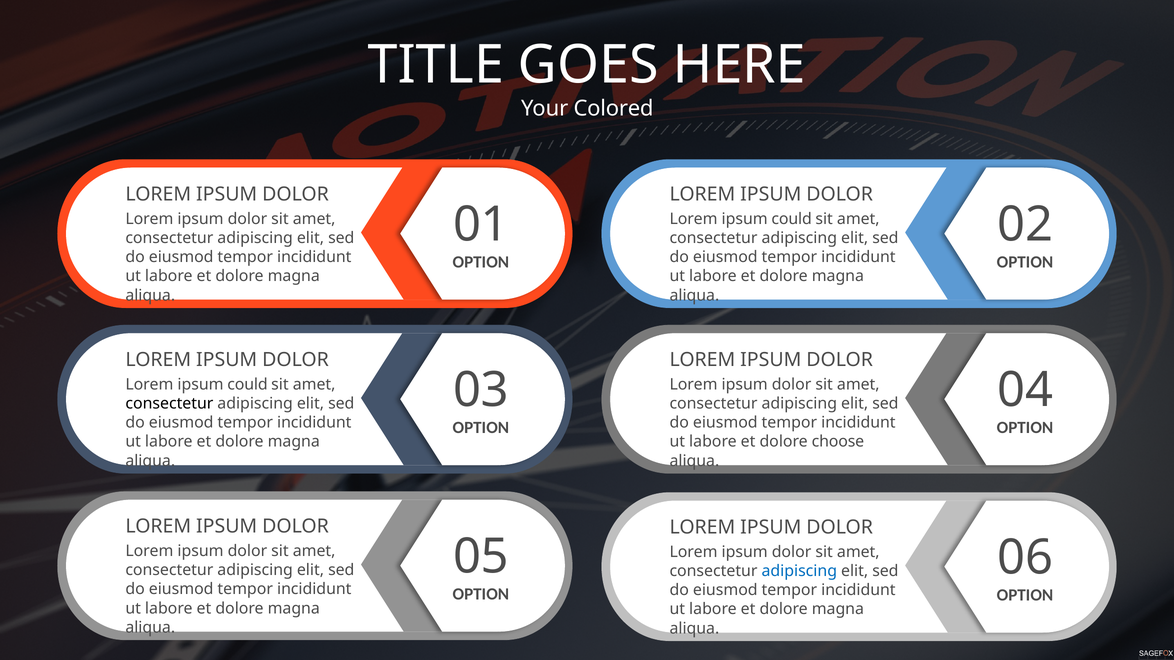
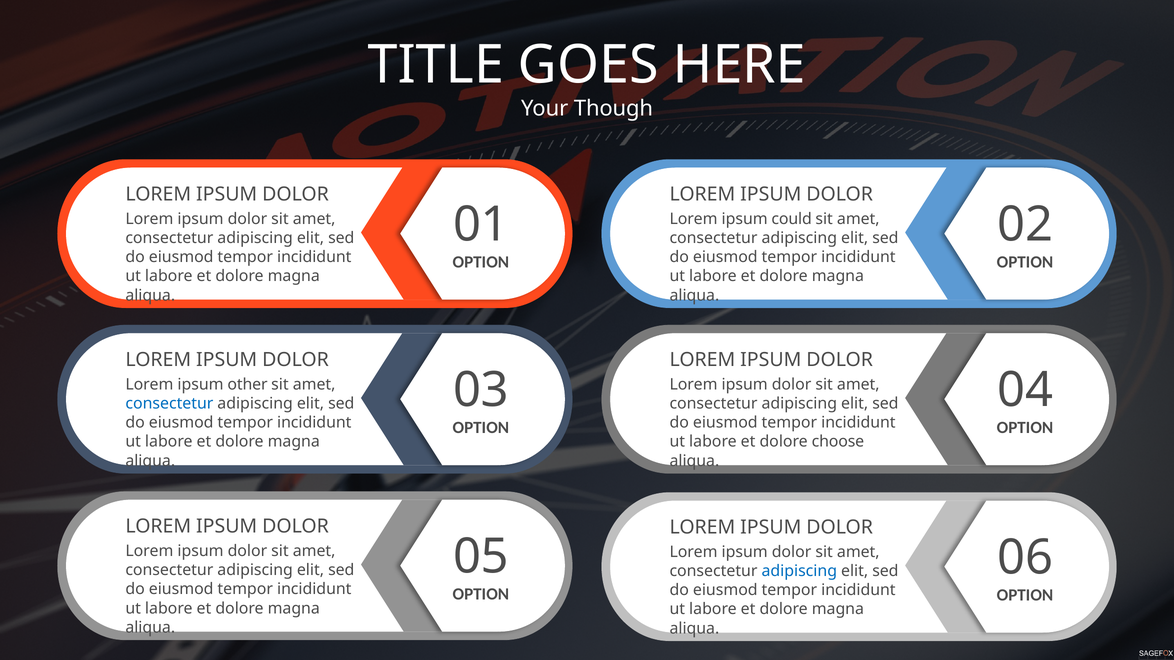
Colored: Colored -> Though (614, 108)
could: could -> other (248, 385)
consectetur colour: black -> blue (169, 404)
